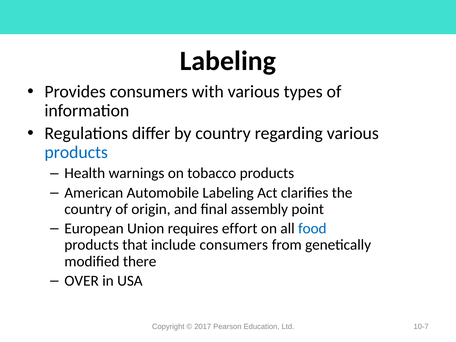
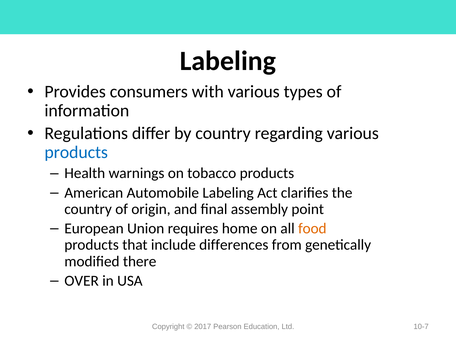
effort: effort -> home (240, 229)
food colour: blue -> orange (312, 229)
include consumers: consumers -> differences (234, 245)
